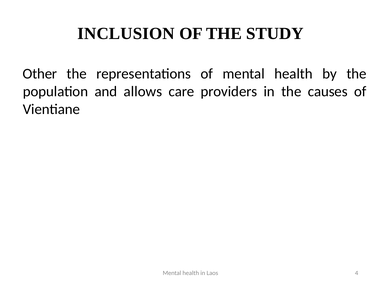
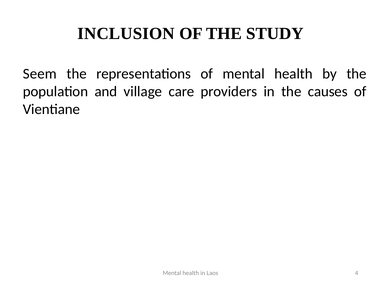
Other: Other -> Seem (40, 74)
allows: allows -> village (143, 91)
